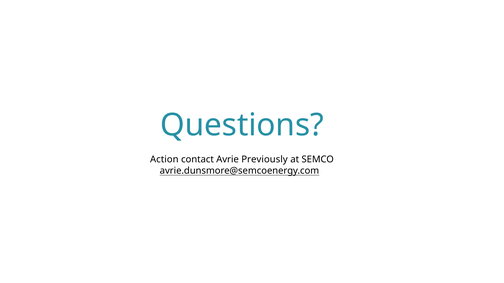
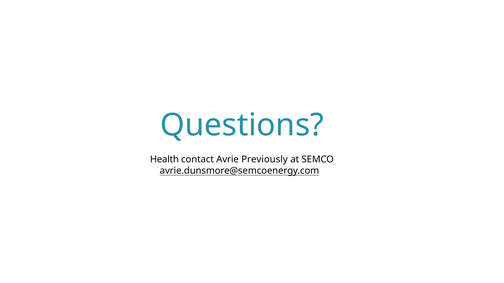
Action: Action -> Health (164, 160)
